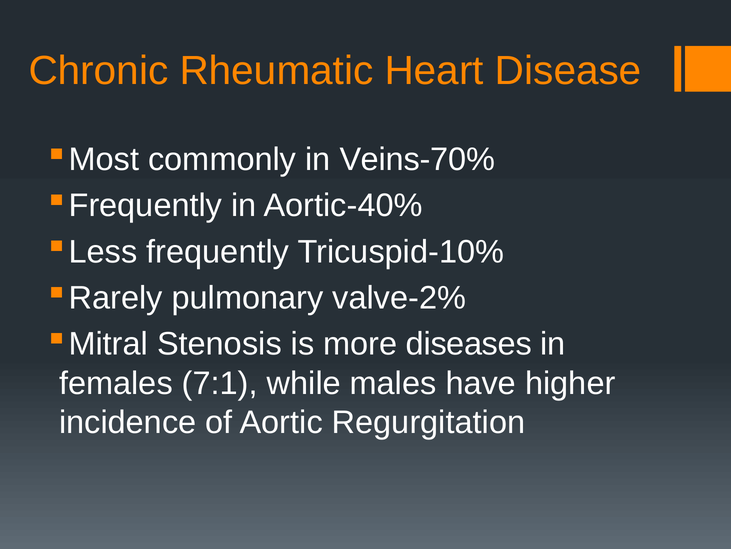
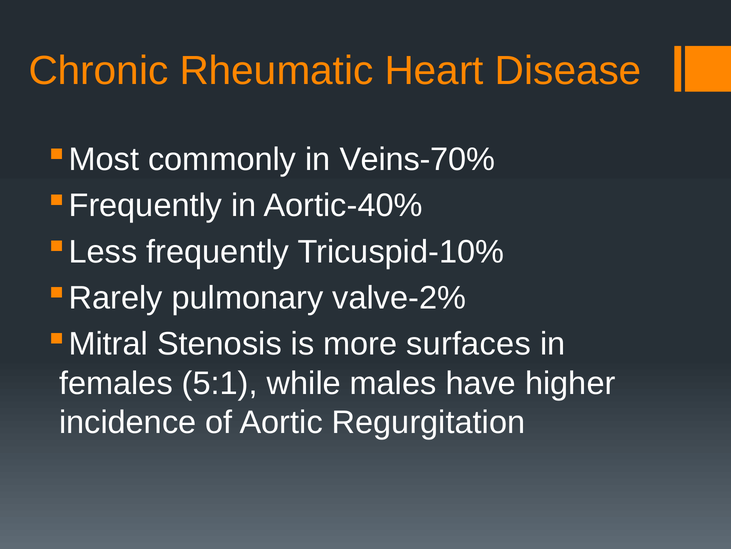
diseases: diseases -> surfaces (469, 344)
7:1: 7:1 -> 5:1 (220, 383)
